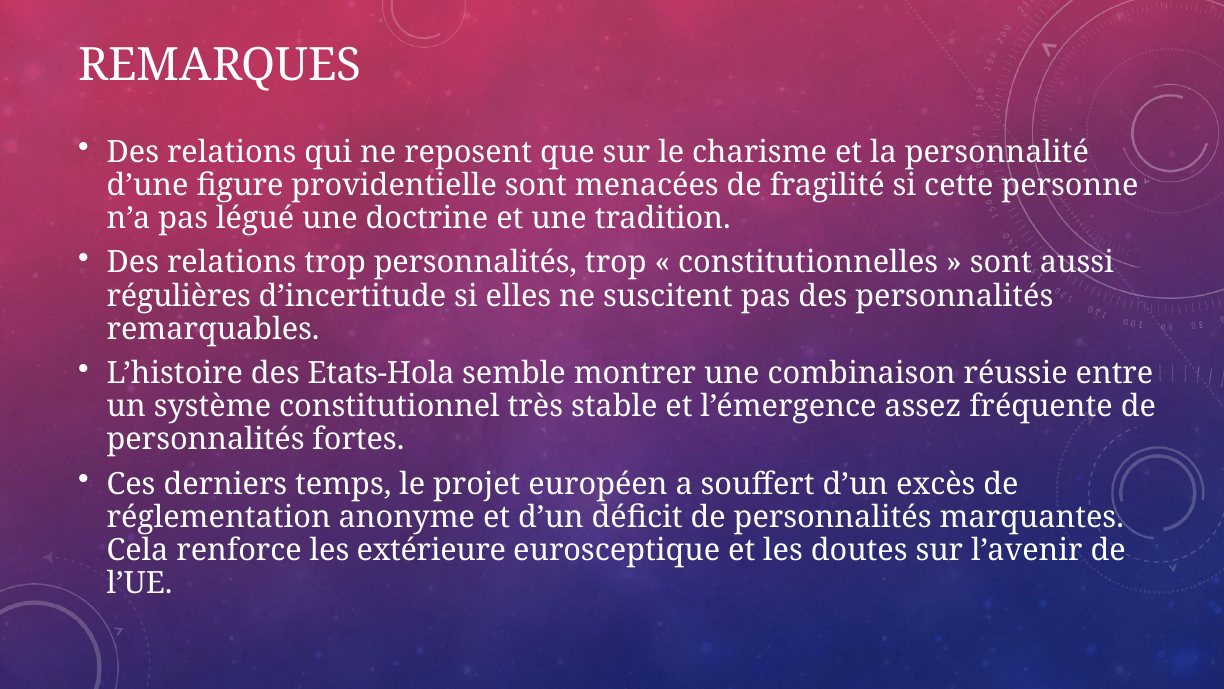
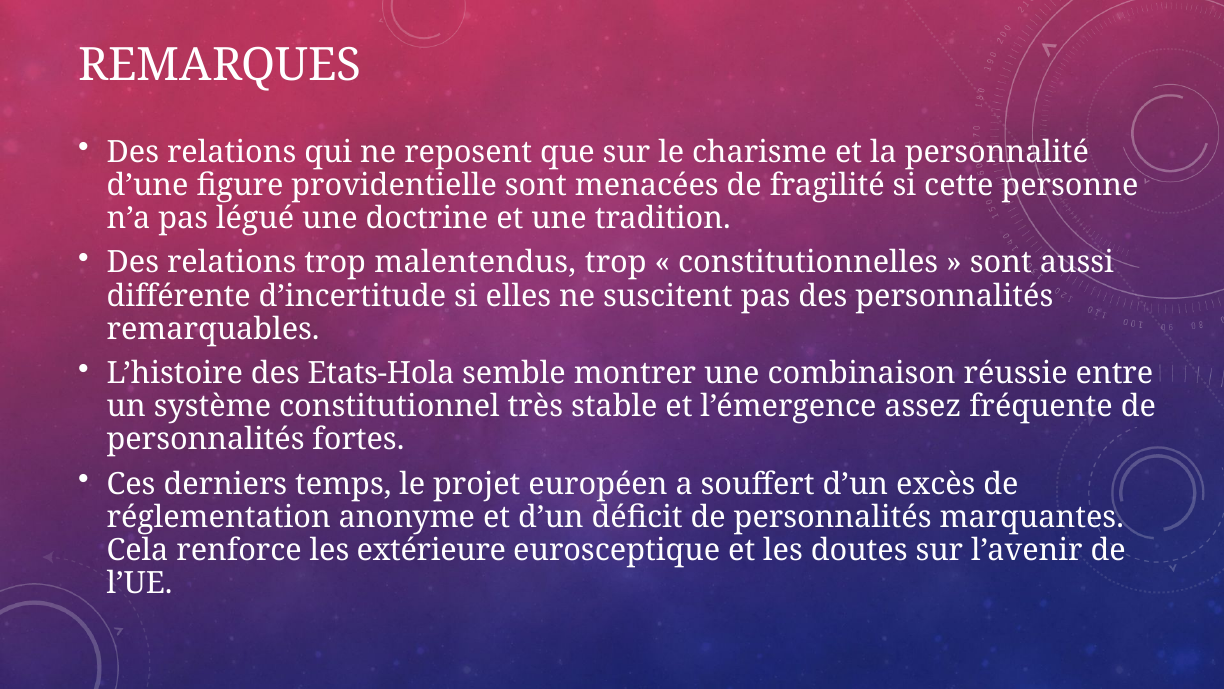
trop personnalités: personnalités -> malentendus (475, 263)
régulières: régulières -> différente (179, 296)
